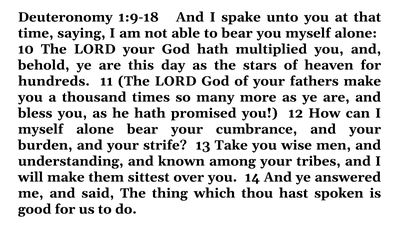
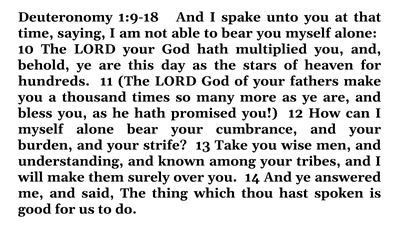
sittest: sittest -> surely (149, 177)
